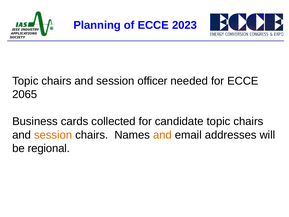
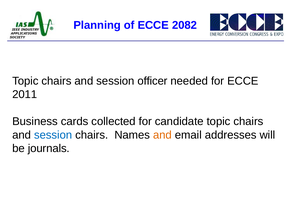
2023: 2023 -> 2082 (184, 25)
2065: 2065 -> 2011 (25, 94)
session colour: orange -> blue (53, 135)
regional: regional -> journals (49, 148)
